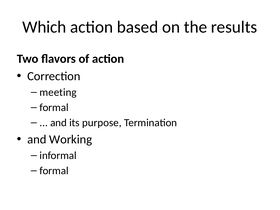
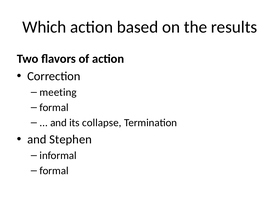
purpose: purpose -> collapse (102, 123)
Working: Working -> Stephen (71, 139)
